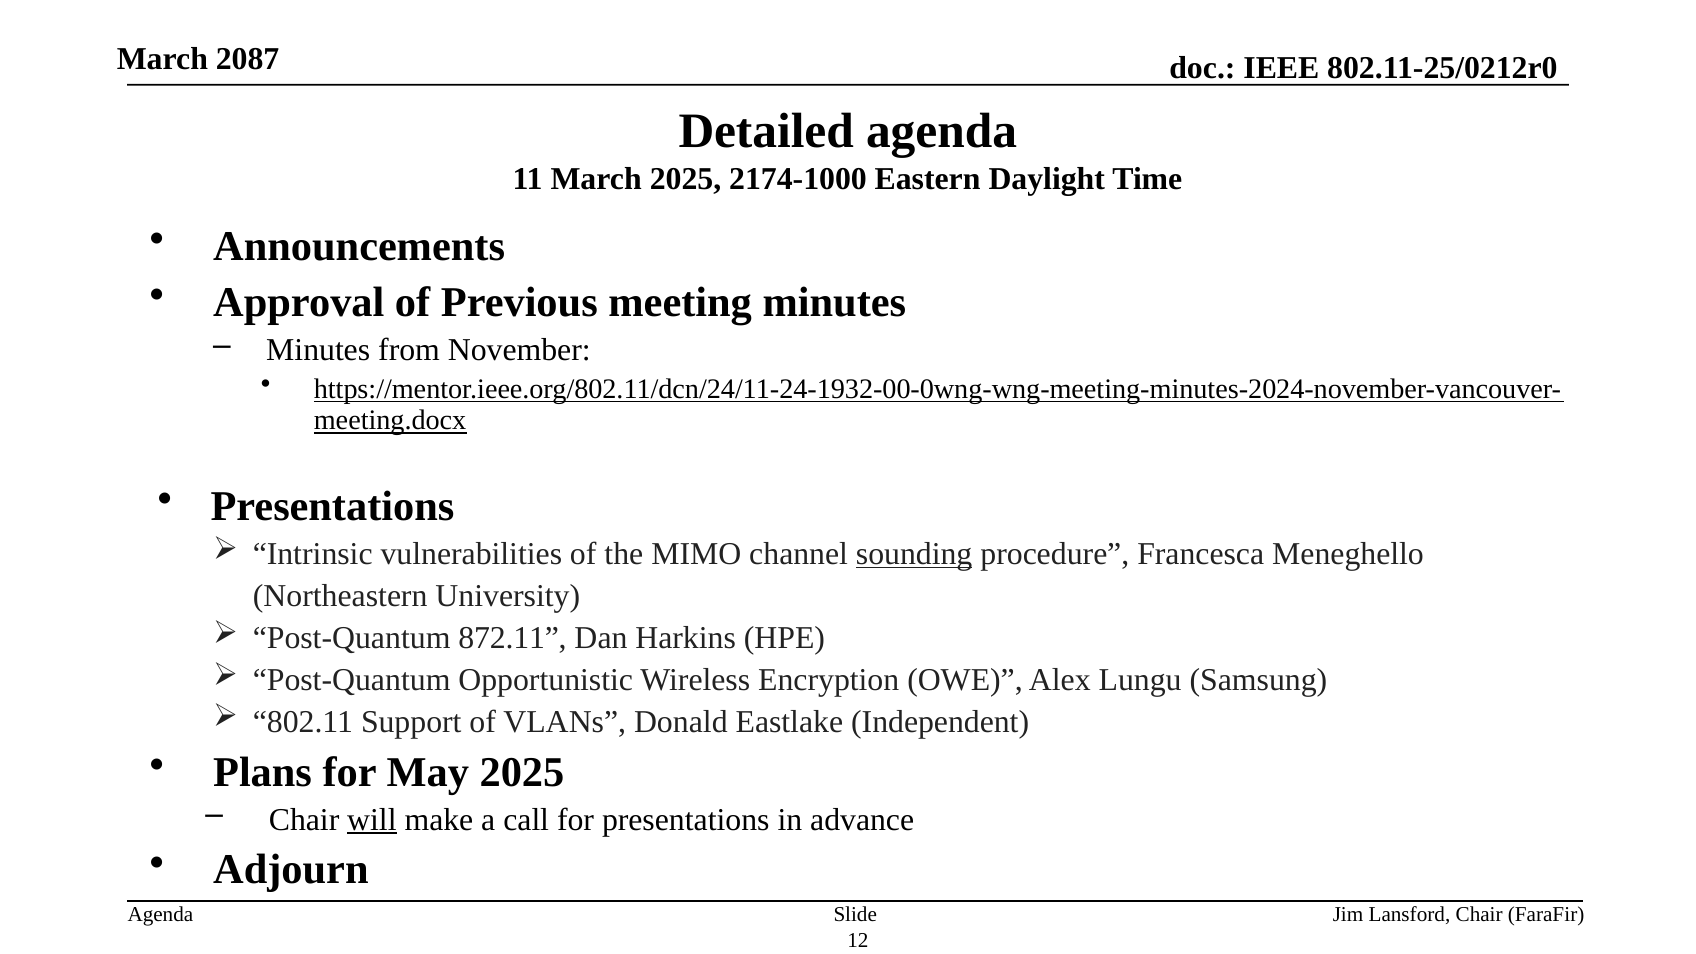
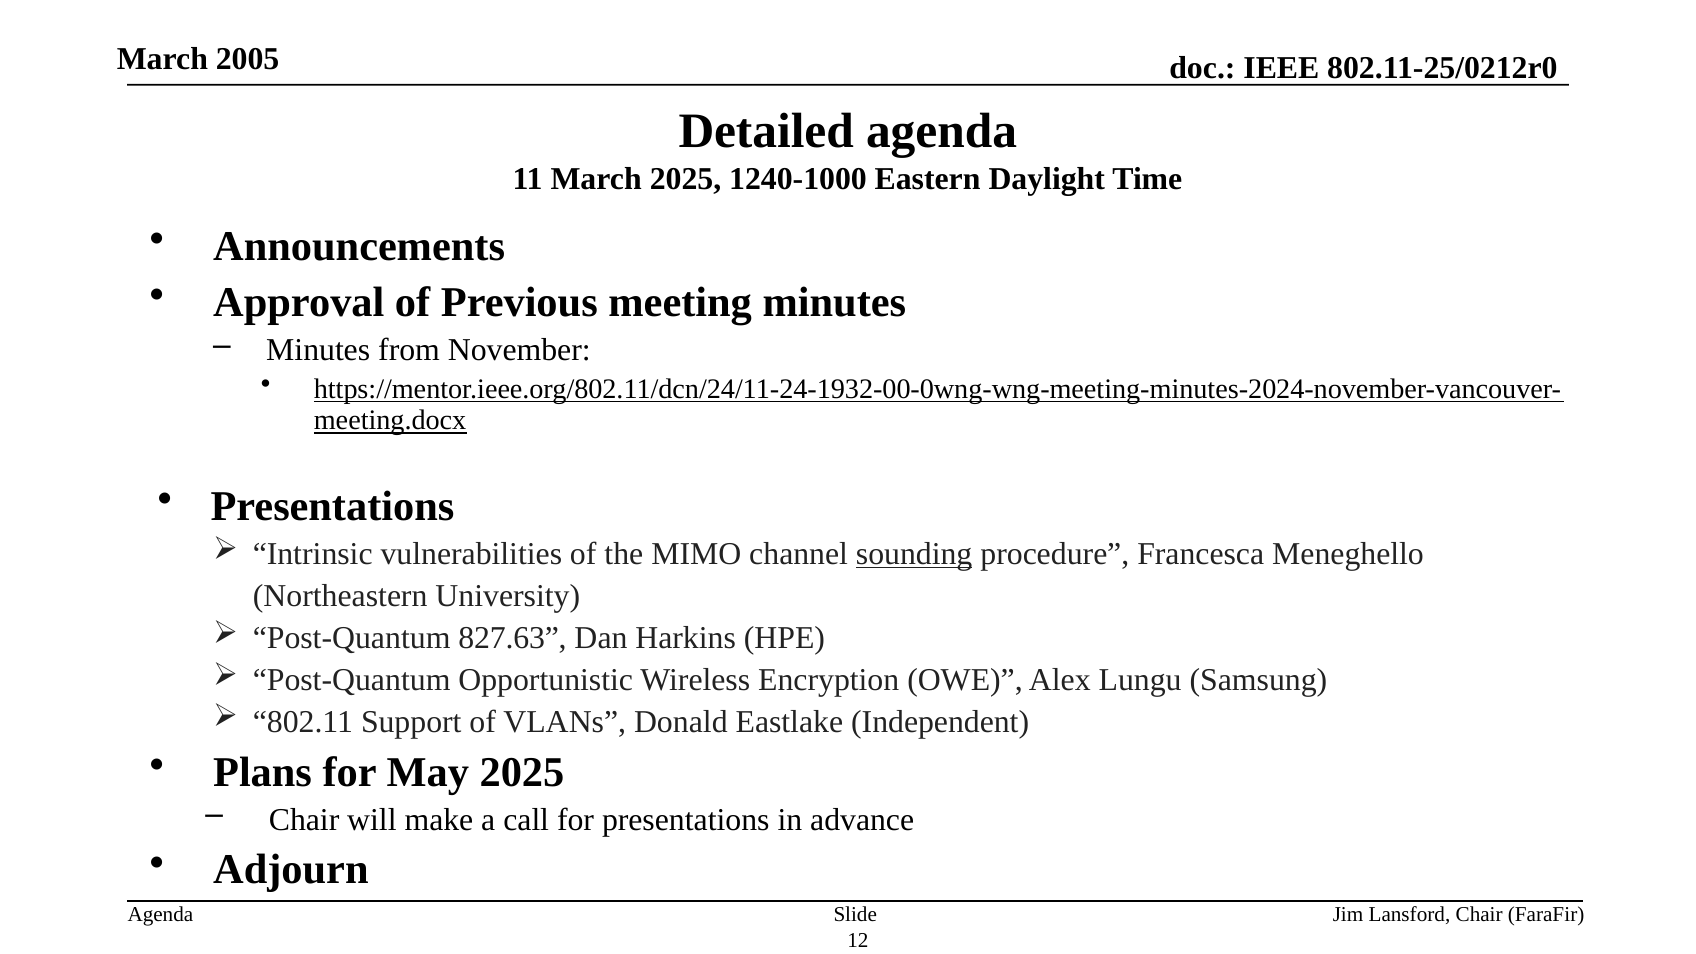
2087: 2087 -> 2005 (248, 59)
2174-1000: 2174-1000 -> 1240-1000 (798, 179)
872.11: 872.11 -> 827.63 (513, 638)
will underline: present -> none (372, 820)
